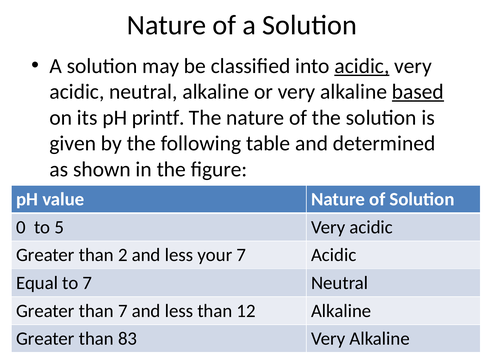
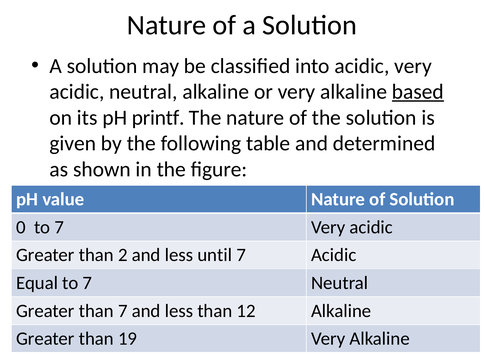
acidic underline: present -> none (362, 66)
0 to 5: 5 -> 7 (59, 227)
your: your -> until (215, 255)
83: 83 -> 19 (128, 339)
